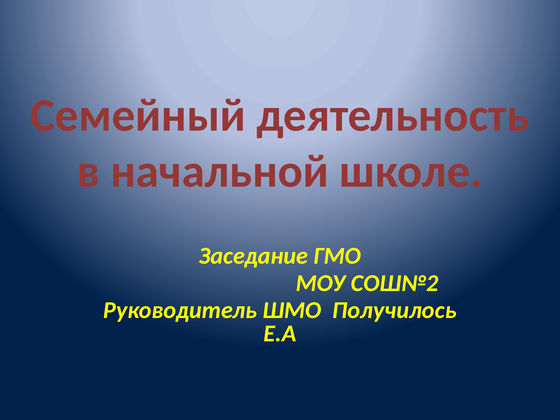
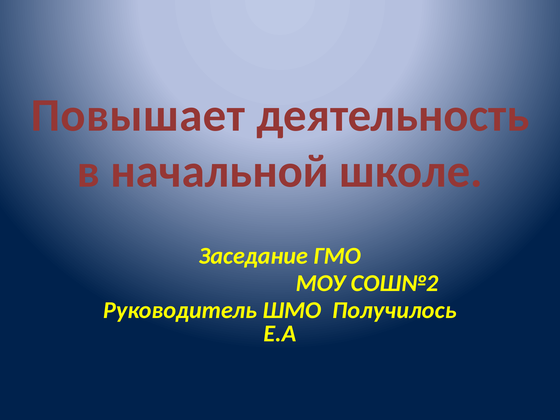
Семейный: Семейный -> Повышает (138, 115)
